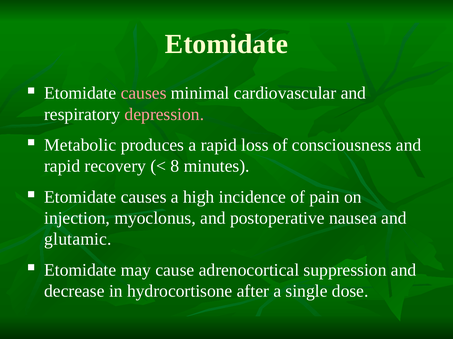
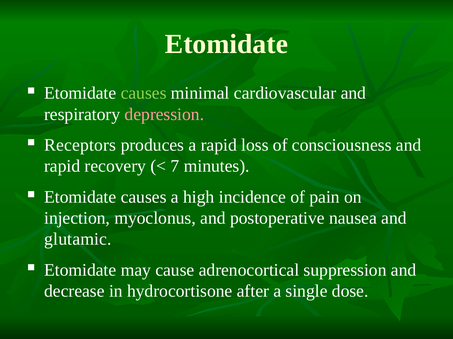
causes colour: pink -> light green (144, 93)
Metabolic: Metabolic -> Receptors (80, 145)
8: 8 -> 7 (175, 167)
